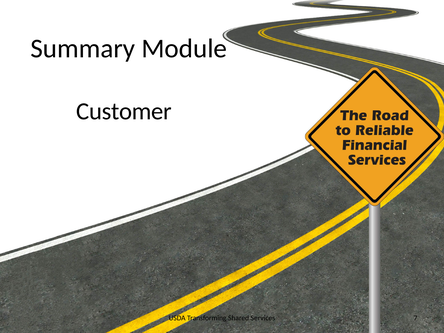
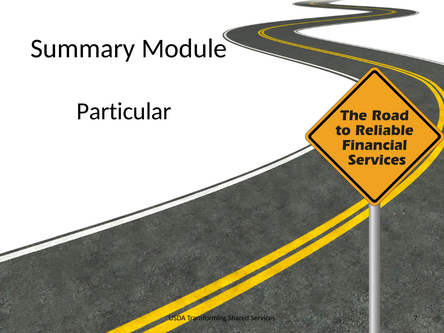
Customer: Customer -> Particular (124, 111)
